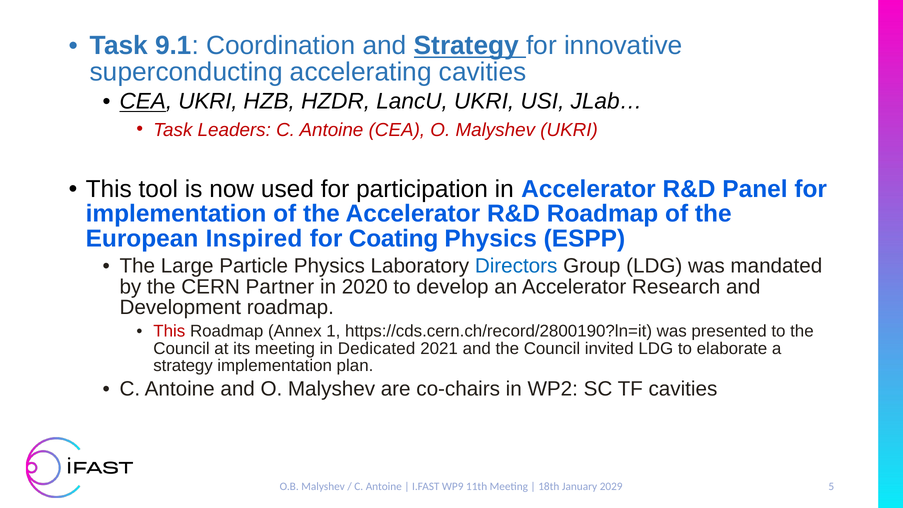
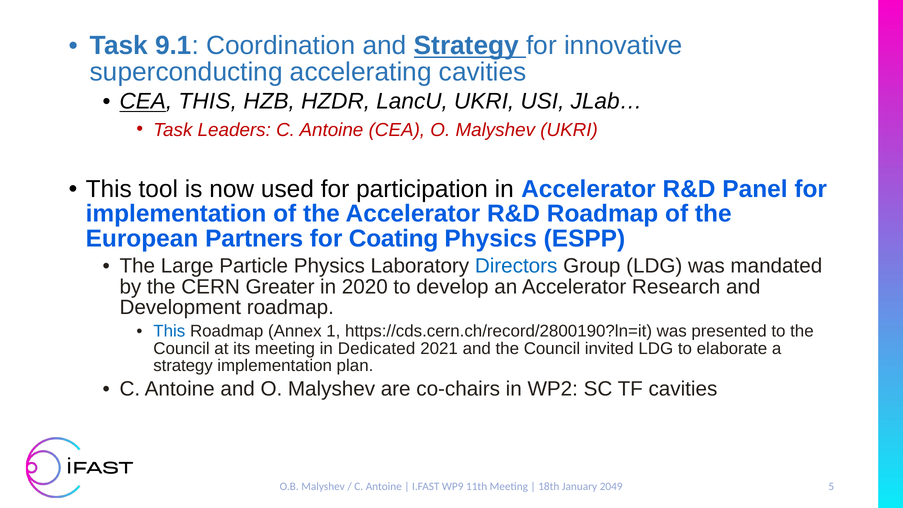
CEA UKRI: UKRI -> THIS (208, 101)
Inspired: Inspired -> Partners (254, 238)
Partner: Partner -> Greater (280, 287)
This colour: red -> blue (169, 331)
2029: 2029 -> 2049 (611, 487)
